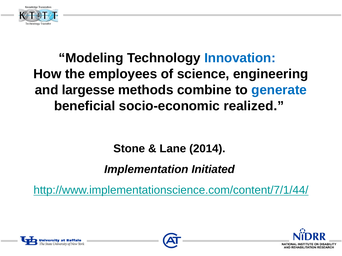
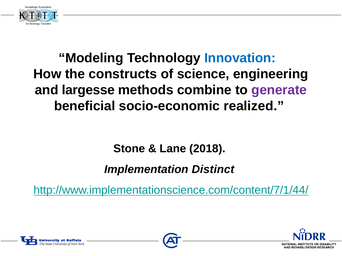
employees: employees -> constructs (123, 74)
generate colour: blue -> purple (279, 90)
2014: 2014 -> 2018 (207, 149)
Initiated: Initiated -> Distinct (213, 170)
